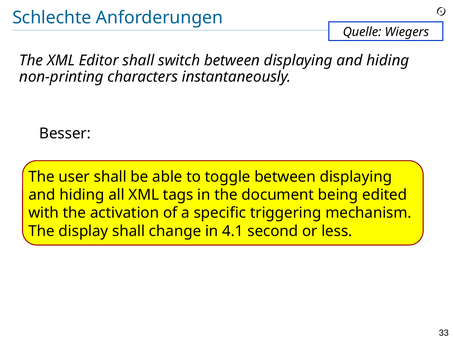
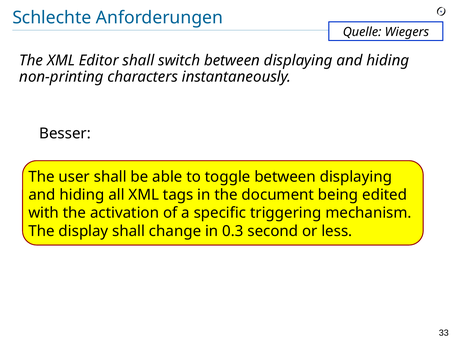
4.1: 4.1 -> 0.3 (233, 231)
